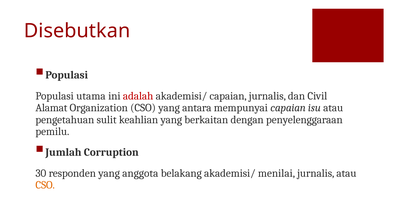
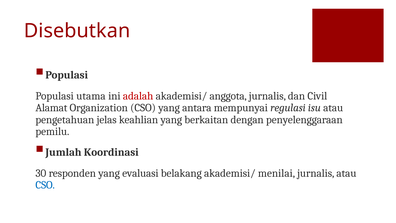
akademisi/ capaian: capaian -> anggota (228, 96)
mempunyai capaian: capaian -> regulasi (288, 108)
sulit: sulit -> jelas (107, 120)
Corruption: Corruption -> Koordinasi (111, 152)
anggota: anggota -> evaluasi (140, 173)
CSO colour: orange -> blue (45, 185)
